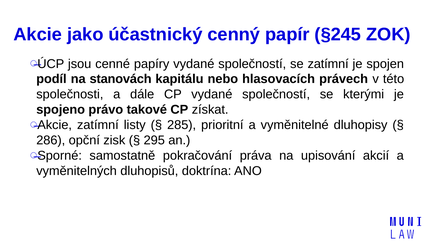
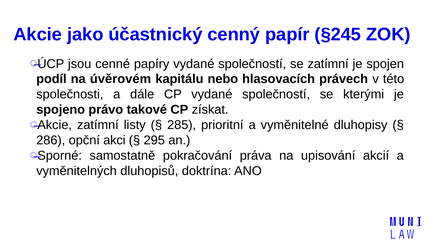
stanovách: stanovách -> úvěrovém (120, 79)
zisk: zisk -> akci (114, 140)
